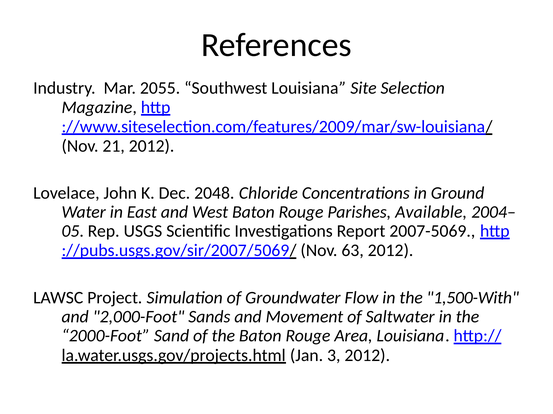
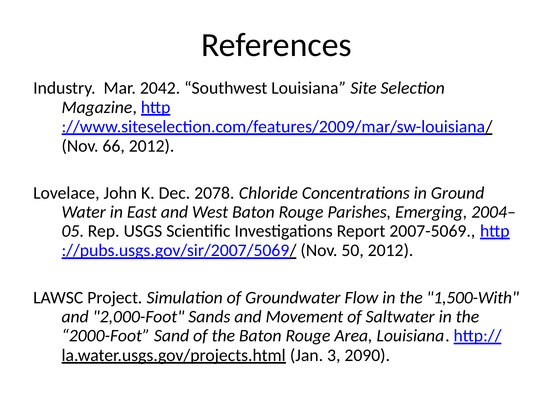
2055: 2055 -> 2042 (160, 88)
21: 21 -> 66 (114, 146)
2048: 2048 -> 2078 (214, 193)
Available: Available -> Emerging (431, 212)
63: 63 -> 50 (353, 251)
3 2012: 2012 -> 2090 (367, 356)
